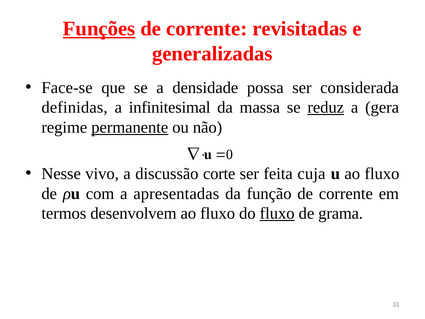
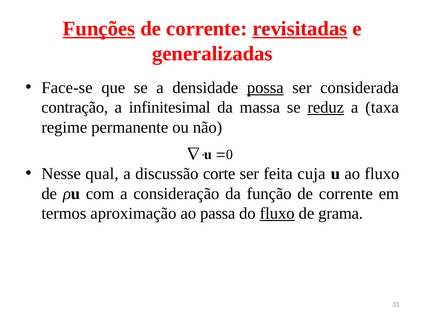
revisitadas underline: none -> present (300, 29)
possa underline: none -> present (265, 88)
definidas: definidas -> contração (75, 107)
gera: gera -> taxa (382, 107)
permanente underline: present -> none (130, 127)
vivo: vivo -> qual (102, 174)
apresentadas: apresentadas -> consideração (176, 193)
desenvolvem: desenvolvem -> aproximação (133, 213)
fluxo: fluxo -> passa (218, 213)
